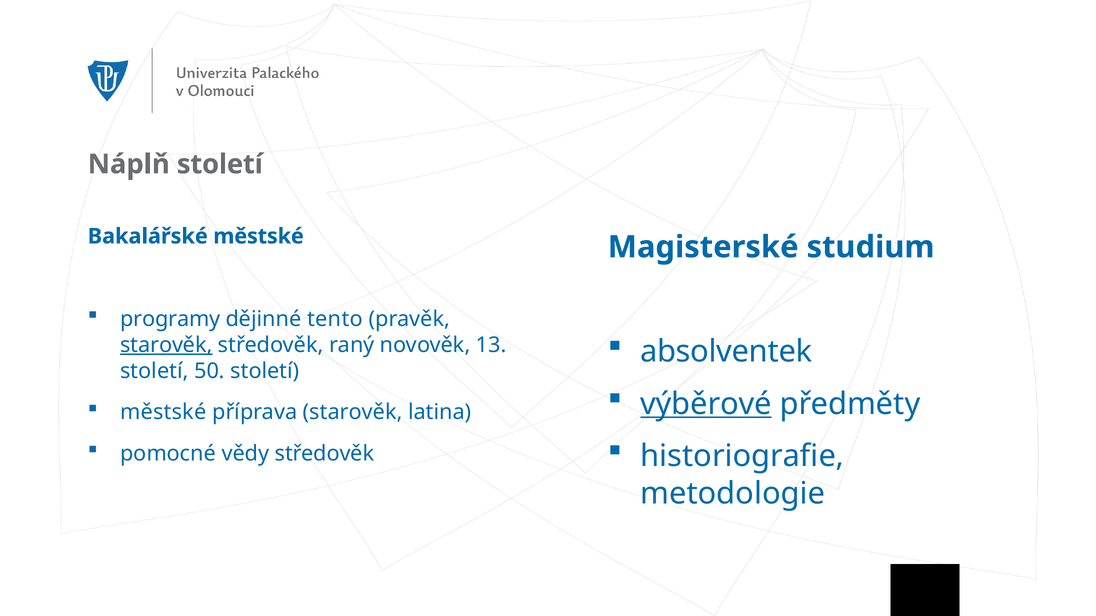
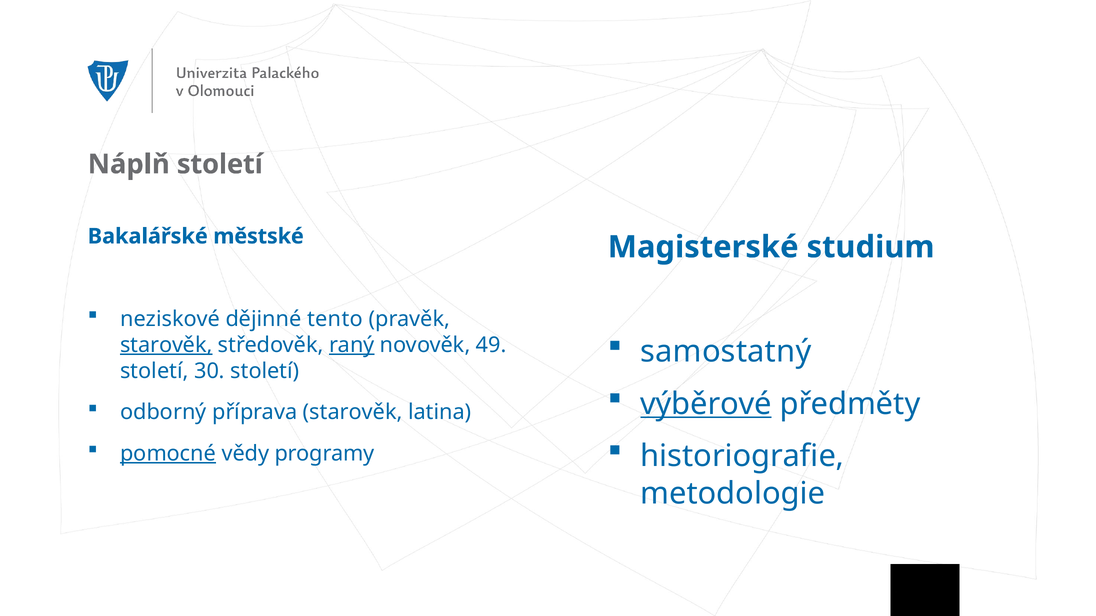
programy: programy -> neziskové (170, 319)
absolventek: absolventek -> samostatný (726, 352)
raný underline: none -> present (352, 345)
13: 13 -> 49 (491, 345)
50: 50 -> 30 (209, 371)
městské: městské -> odborný (163, 413)
pomocné underline: none -> present (168, 454)
vědy středověk: středověk -> programy (324, 454)
